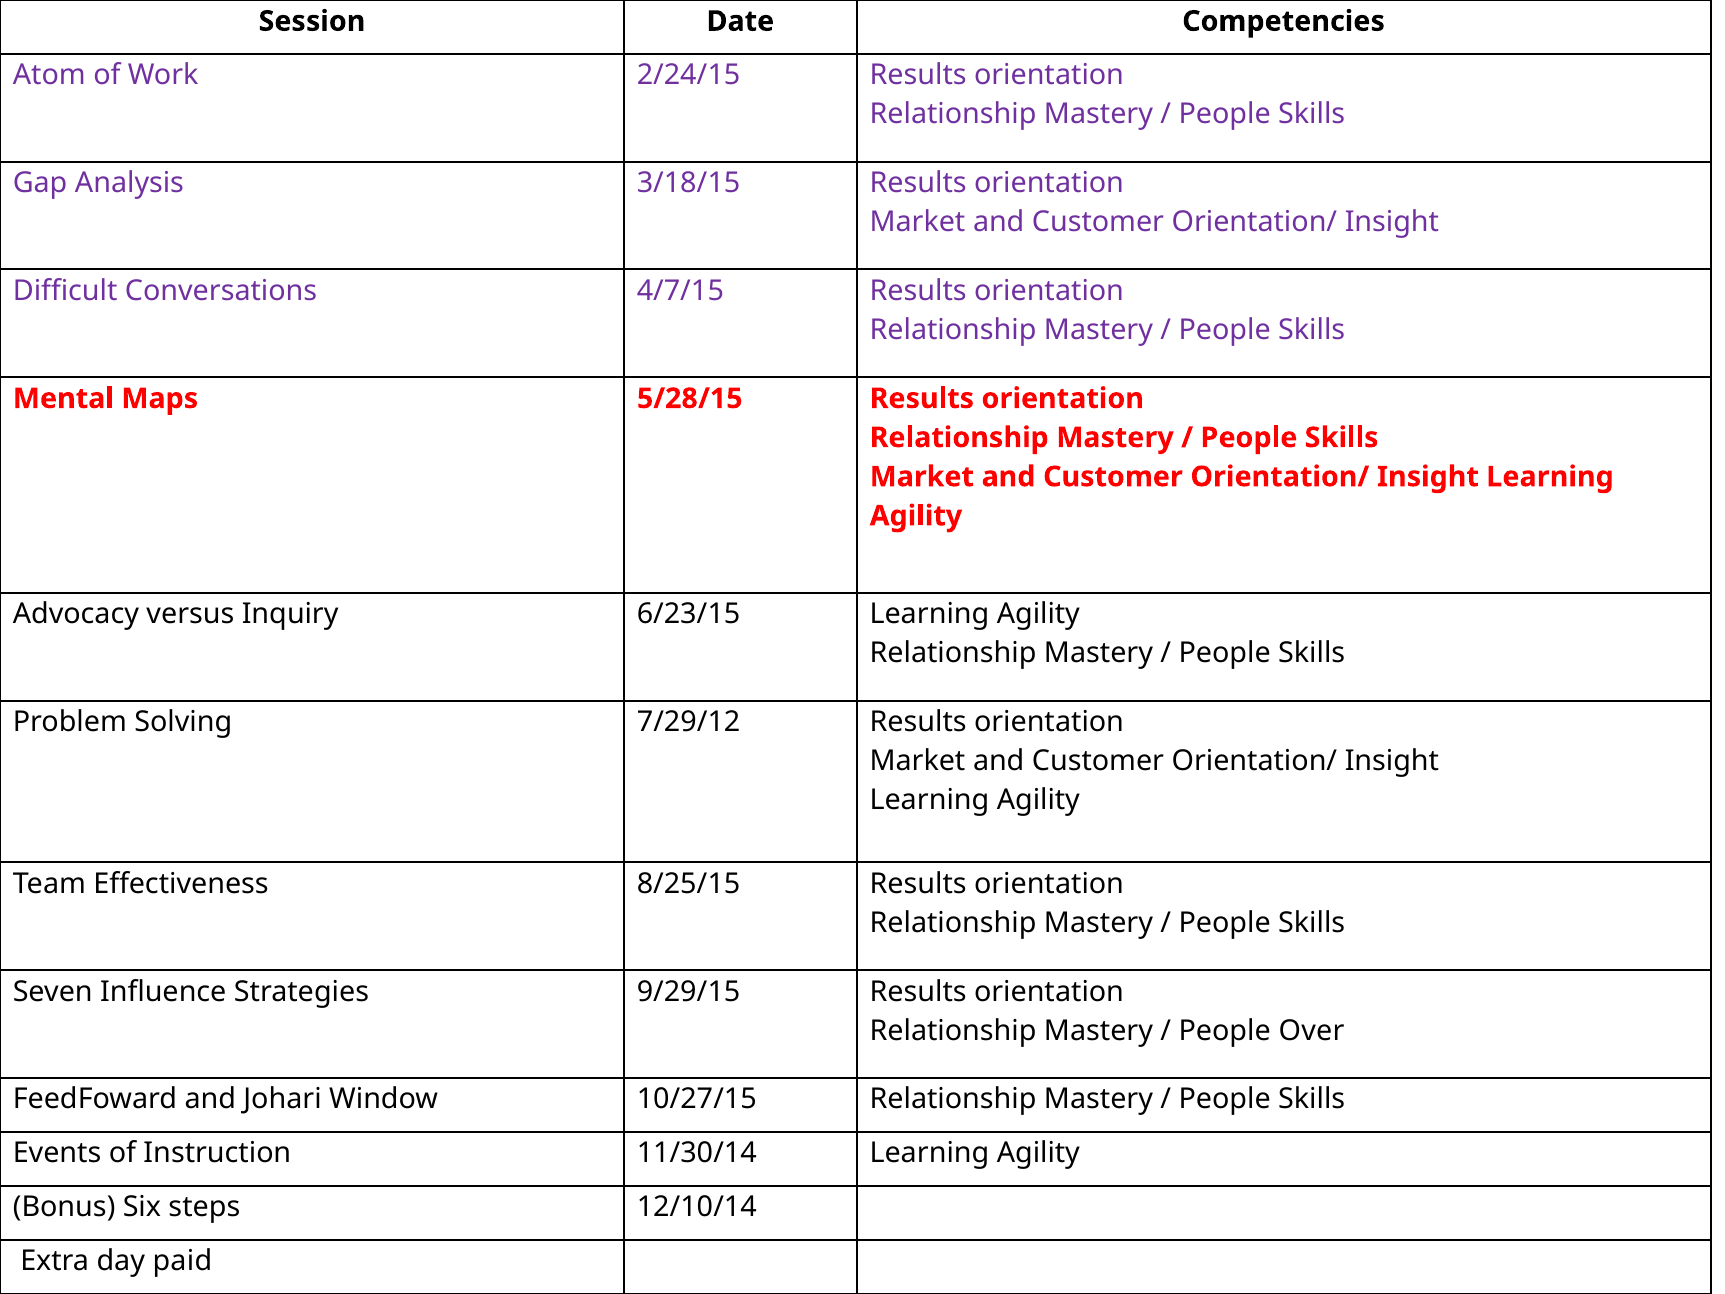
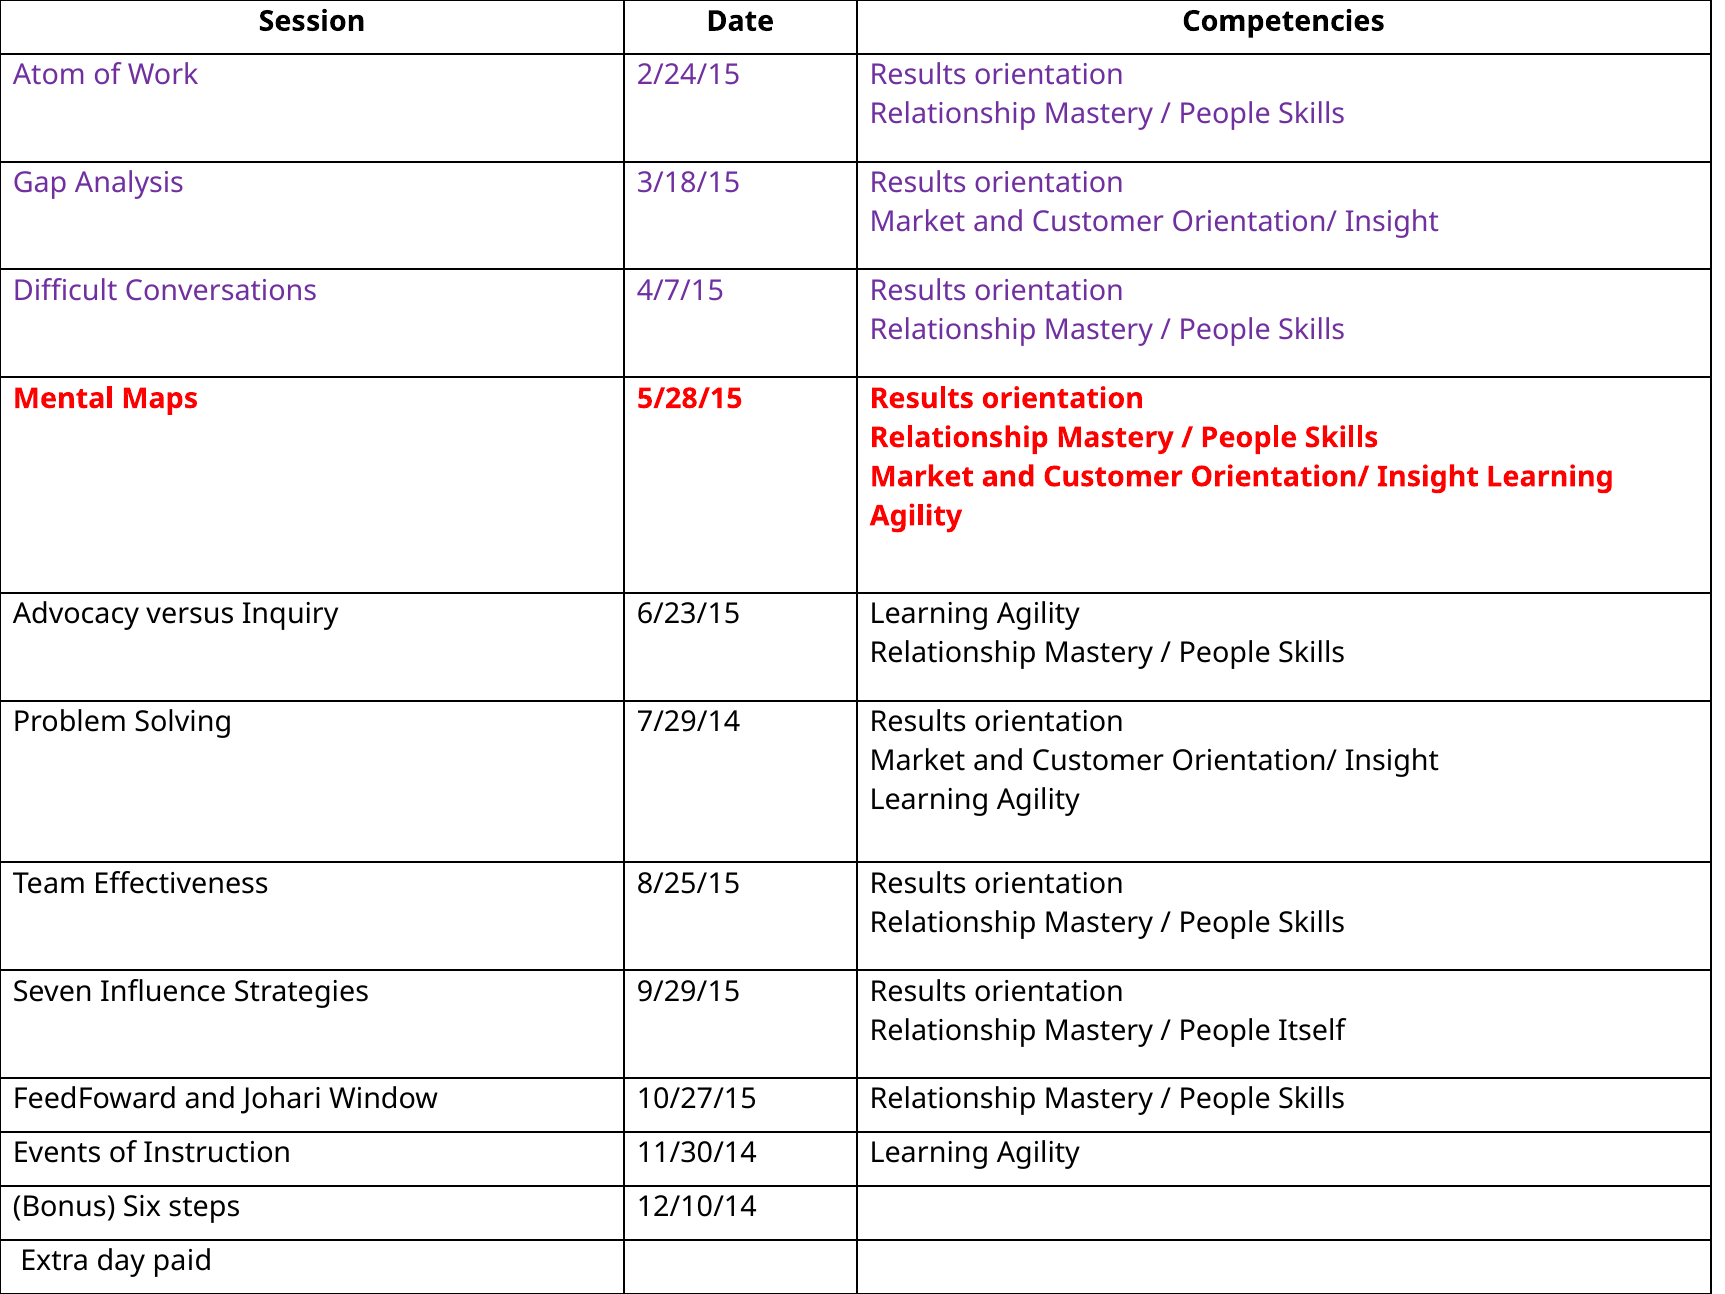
7/29/12: 7/29/12 -> 7/29/14 (689, 722)
Over: Over -> Itself (1312, 1030)
